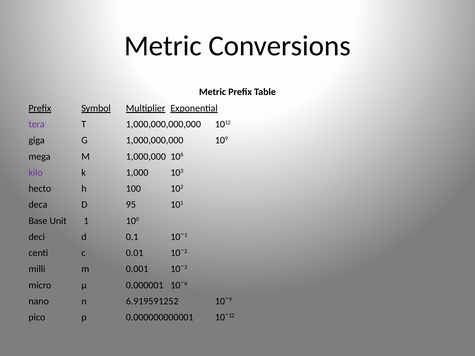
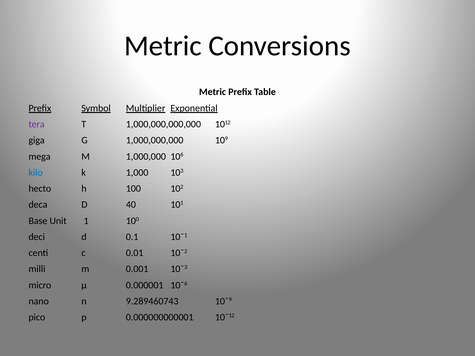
kilo colour: purple -> blue (36, 173)
95: 95 -> 40 (131, 205)
6.919591252: 6.919591252 -> 9.289460743 (152, 301)
